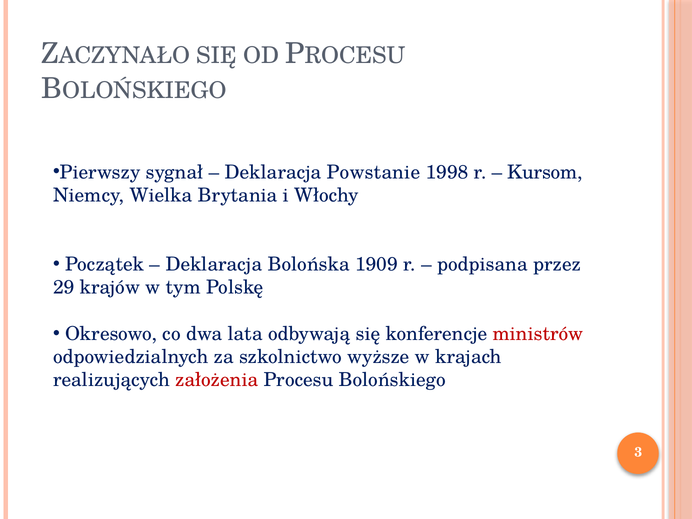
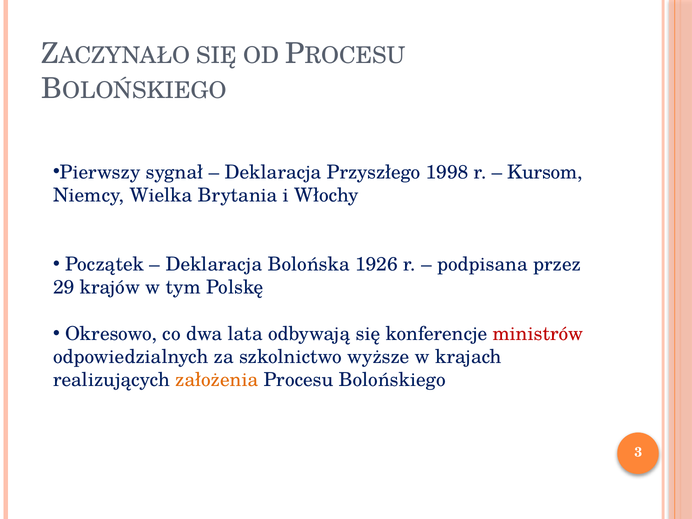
Powstanie: Powstanie -> Przyszłego (374, 172)
1909: 1909 -> 1926 (376, 265)
założenia colour: red -> orange (217, 380)
